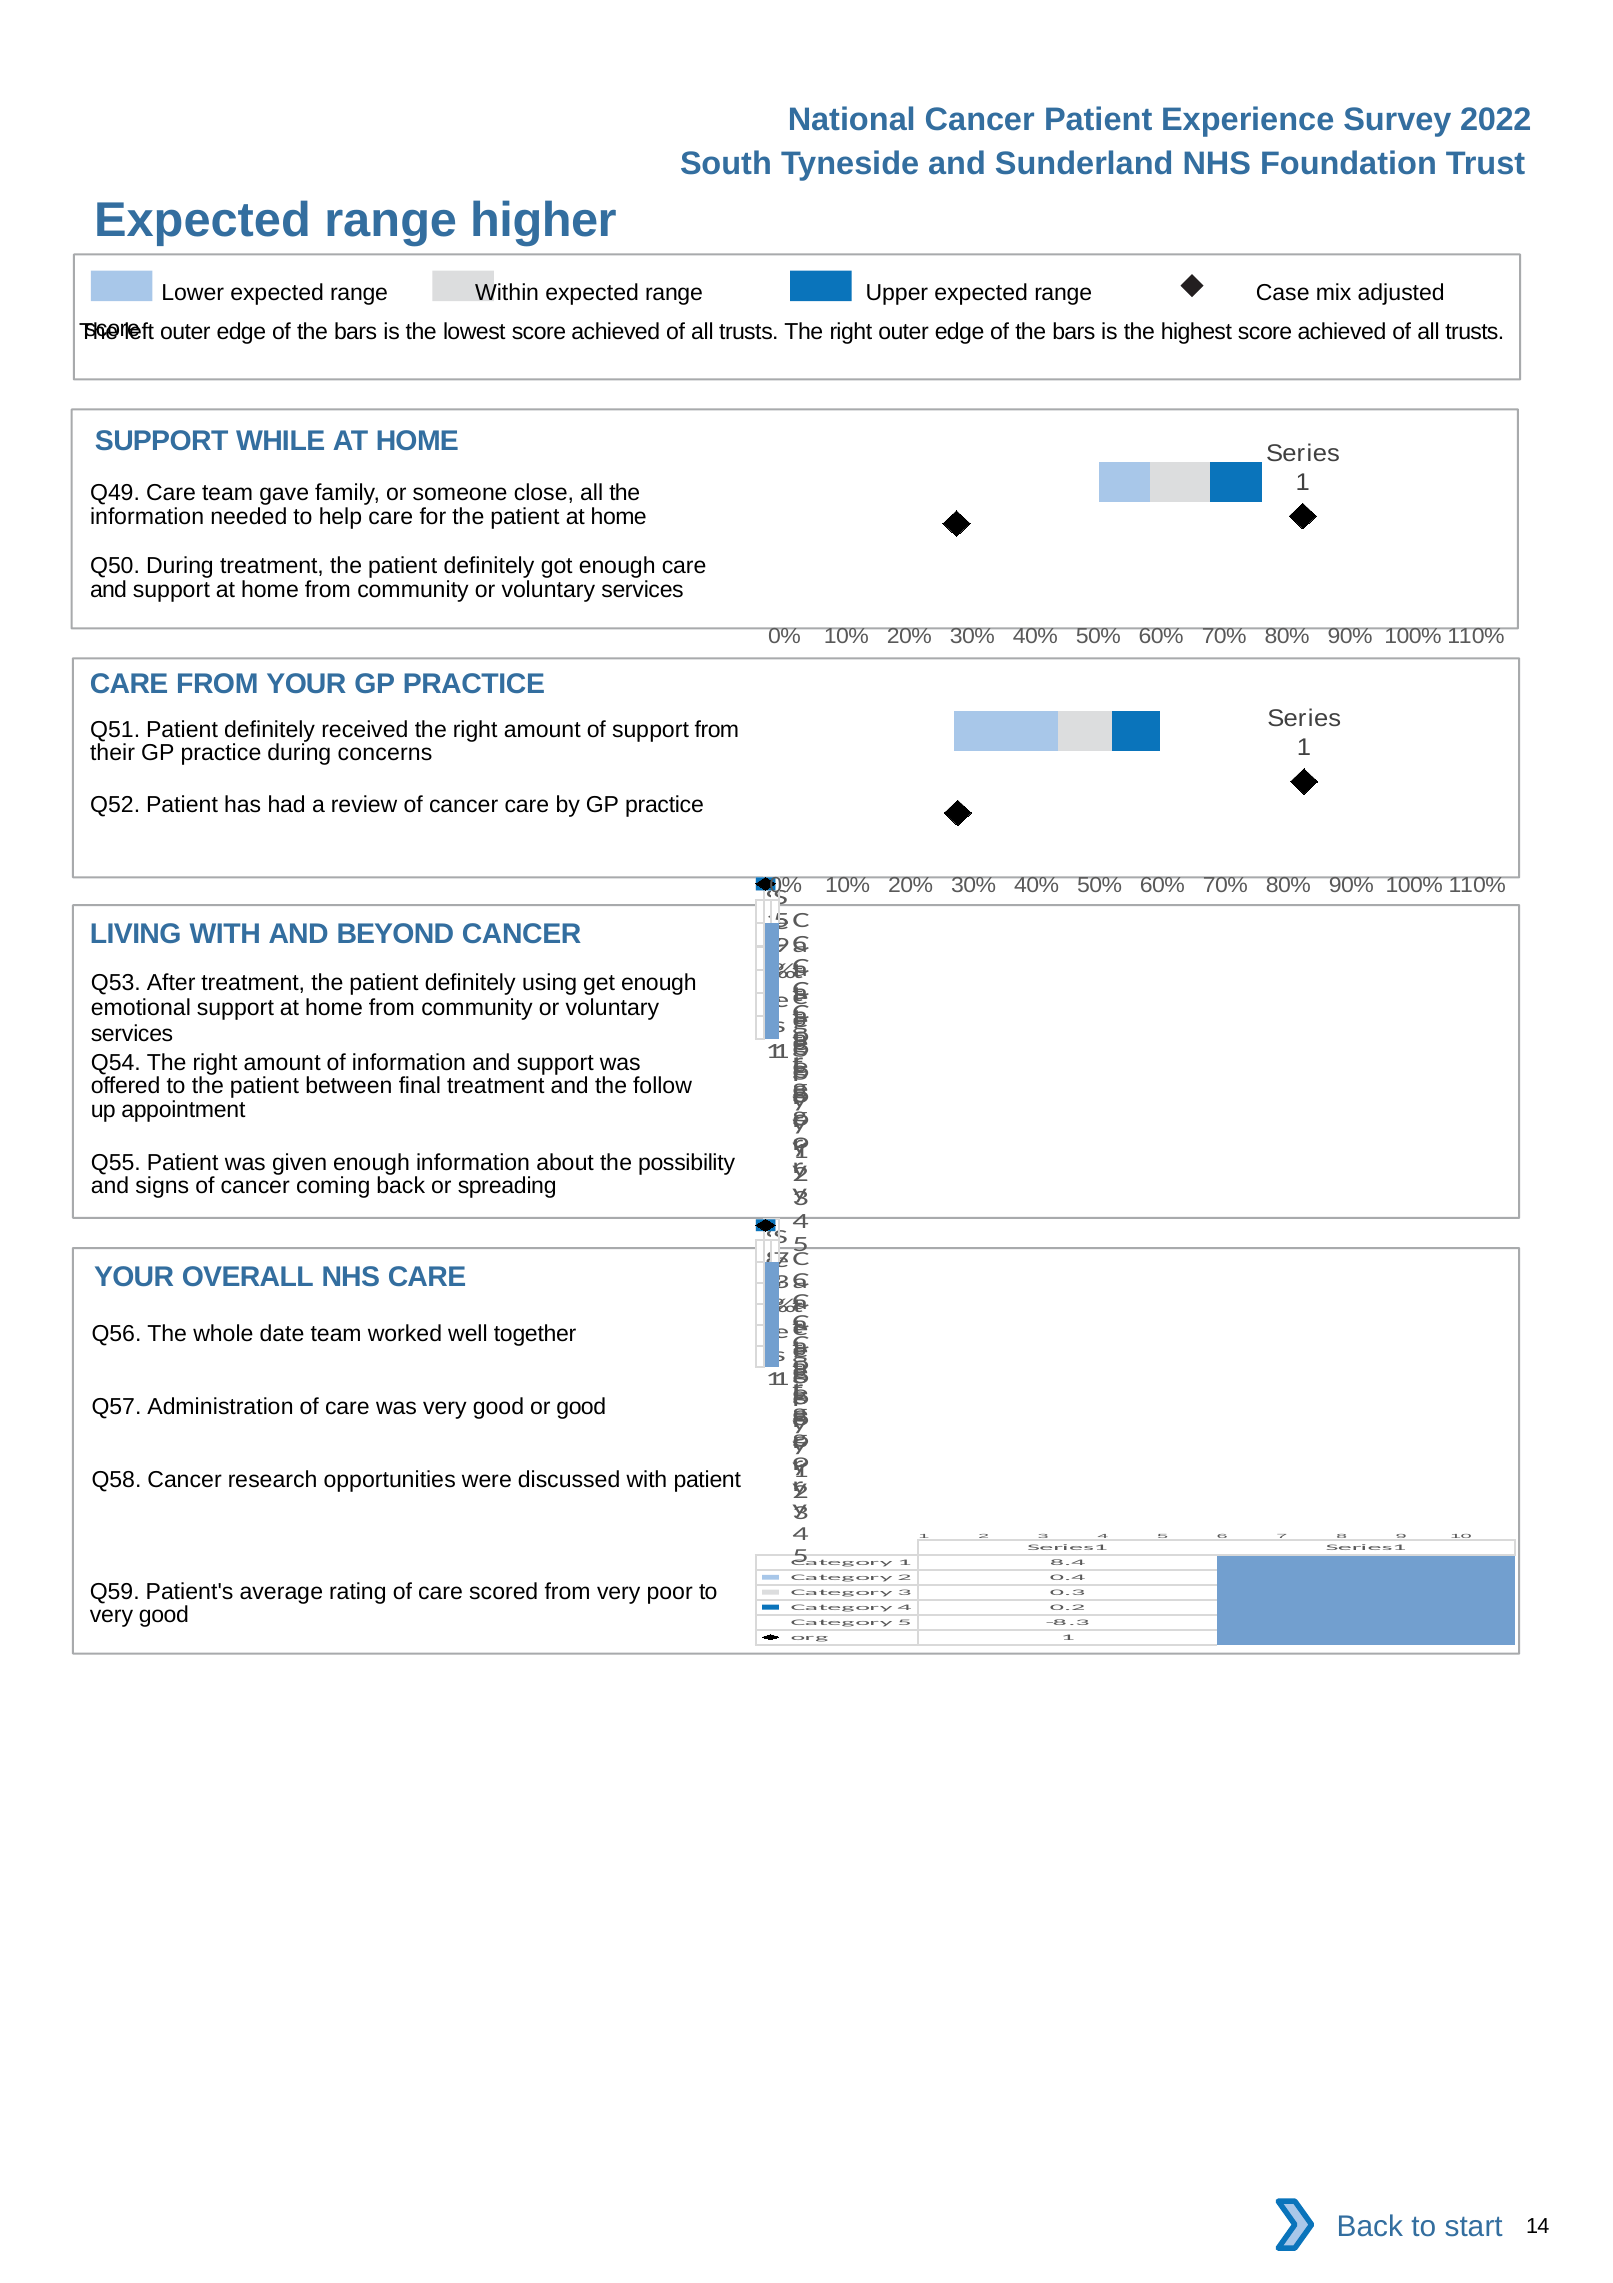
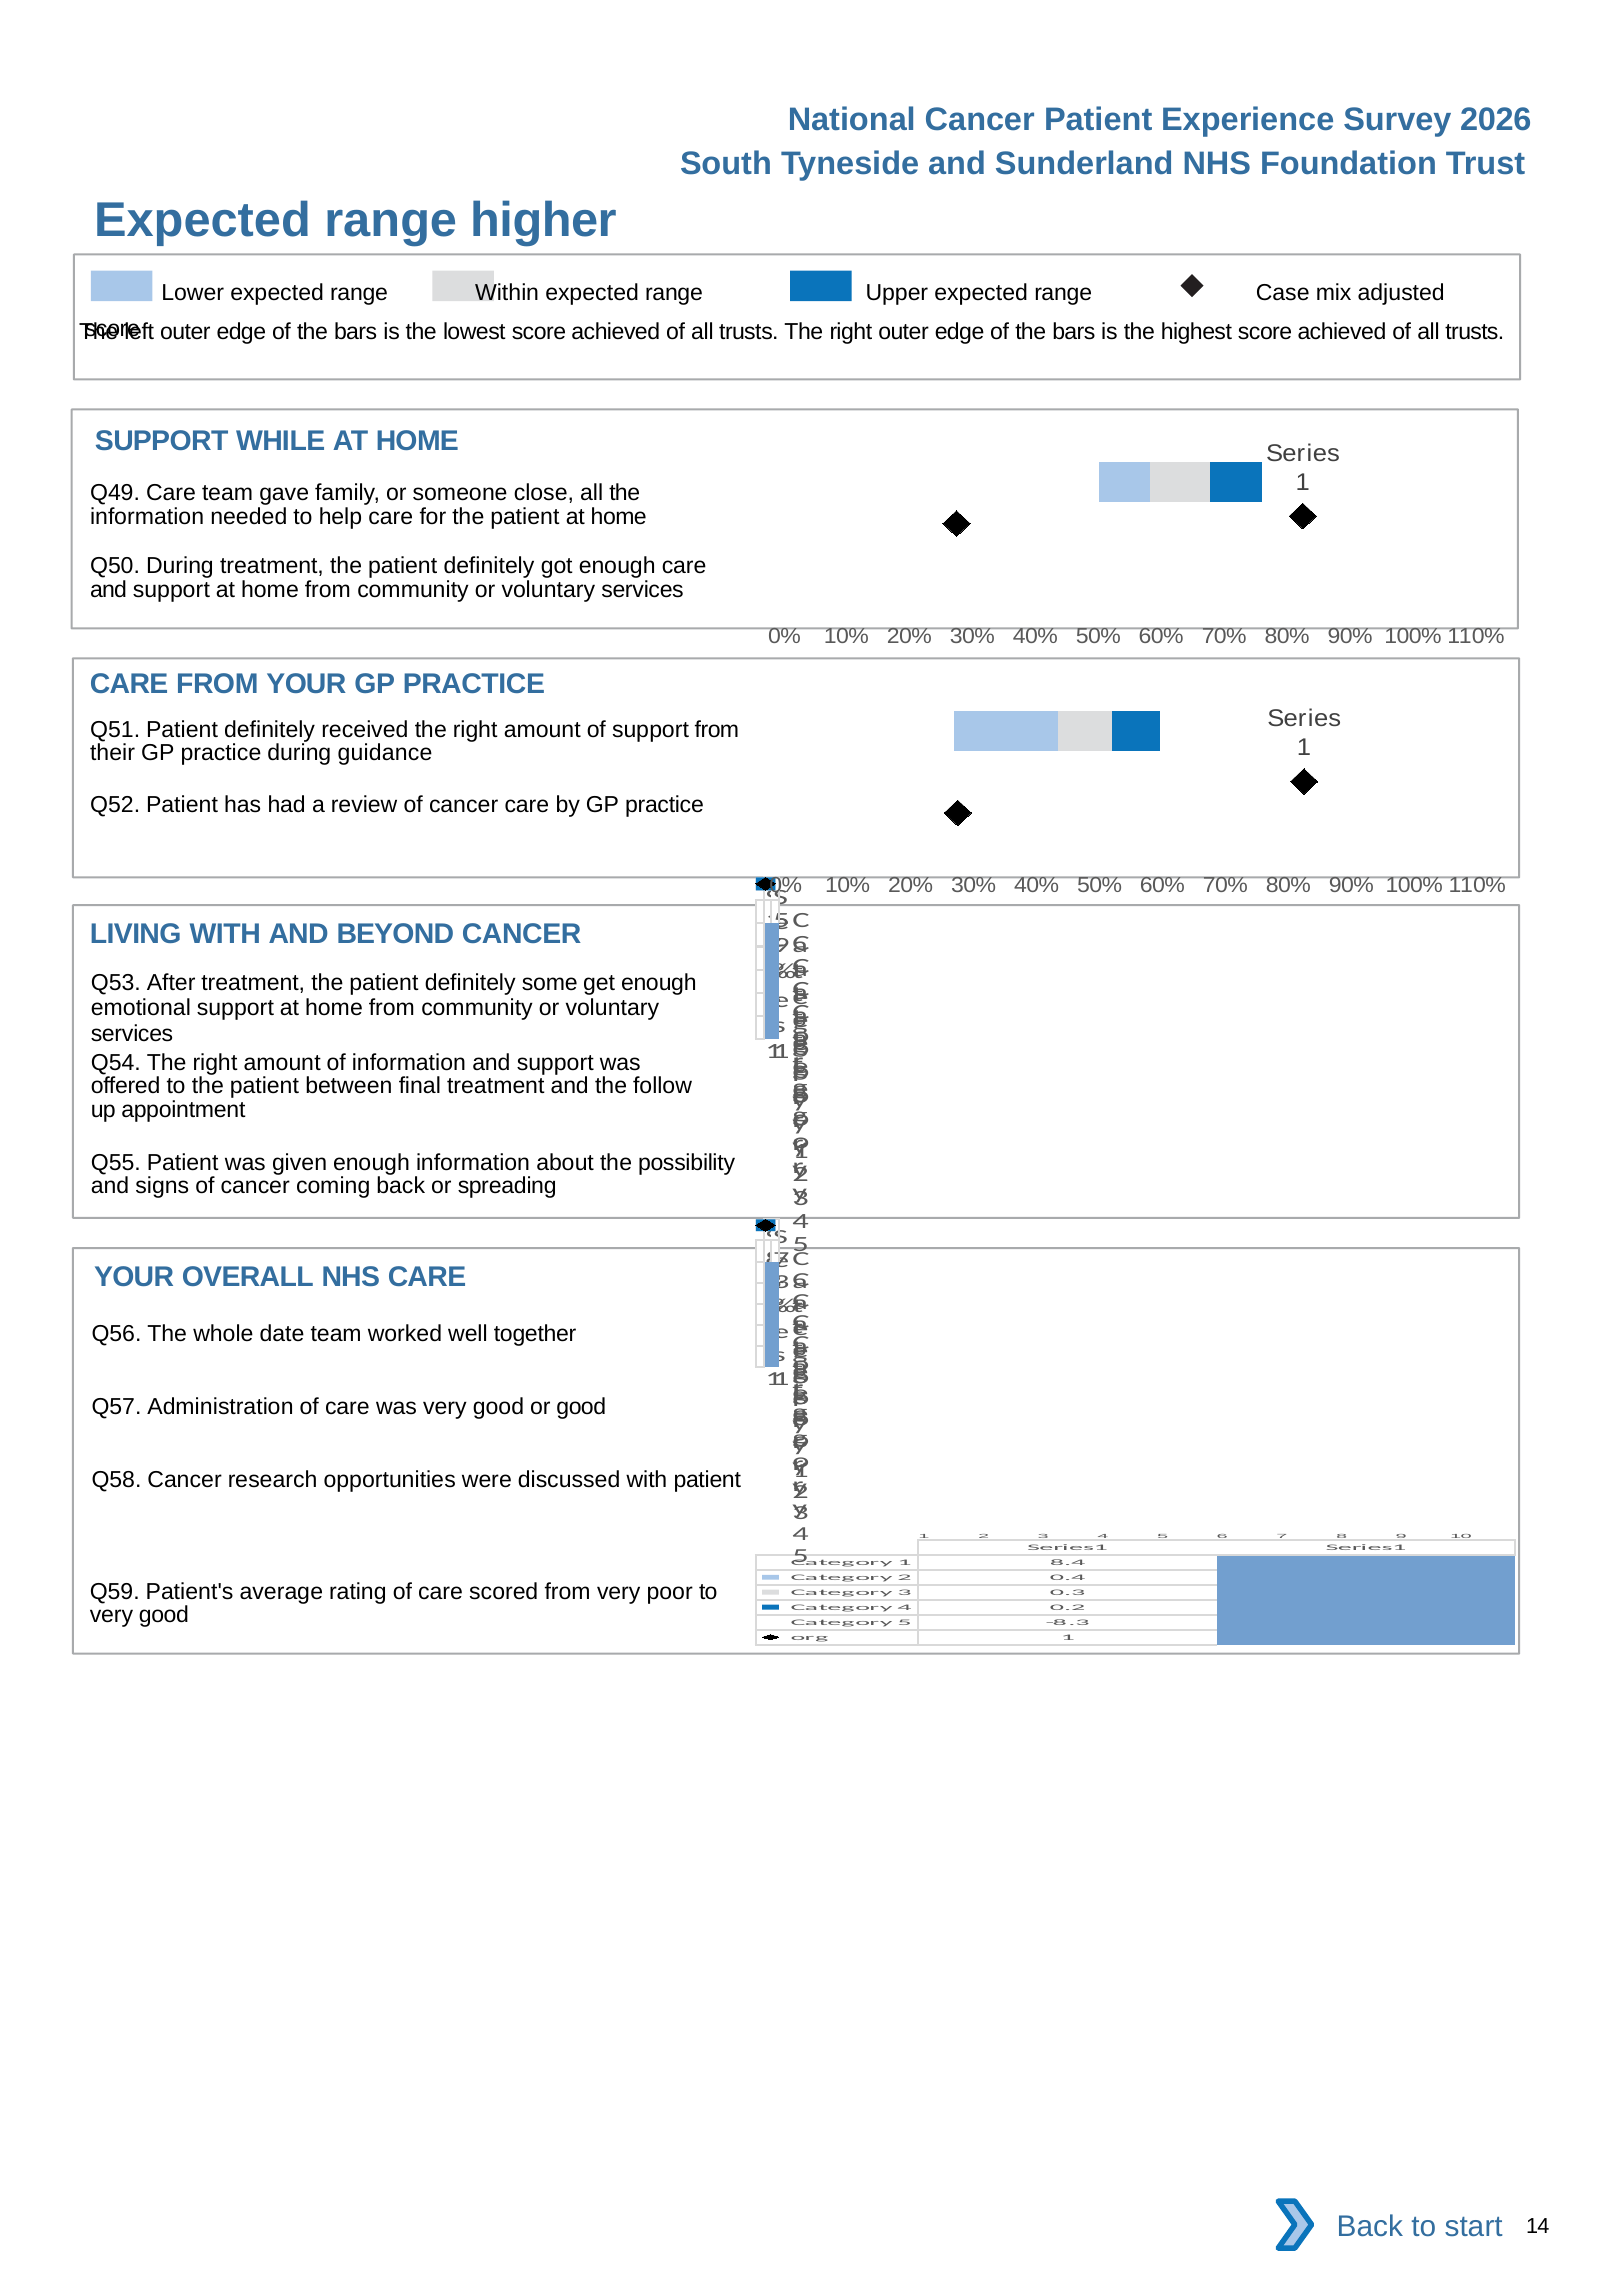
2022: 2022 -> 2026 (1496, 120)
concerns: concerns -> guidance (385, 753)
using: using -> some (550, 982)
